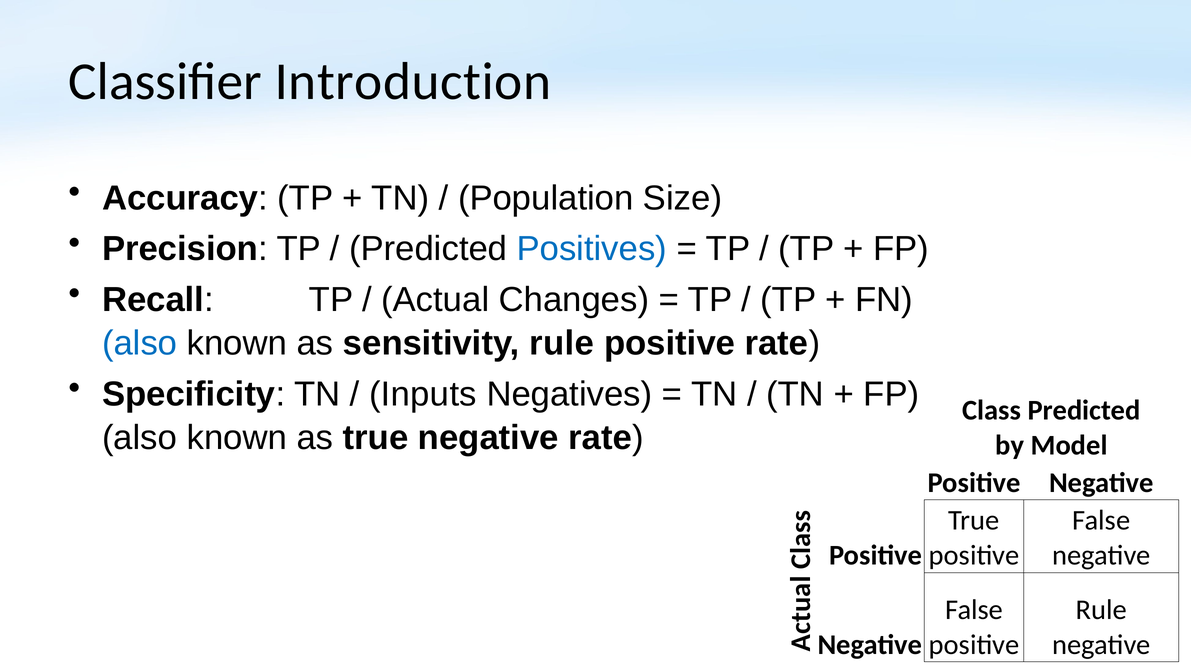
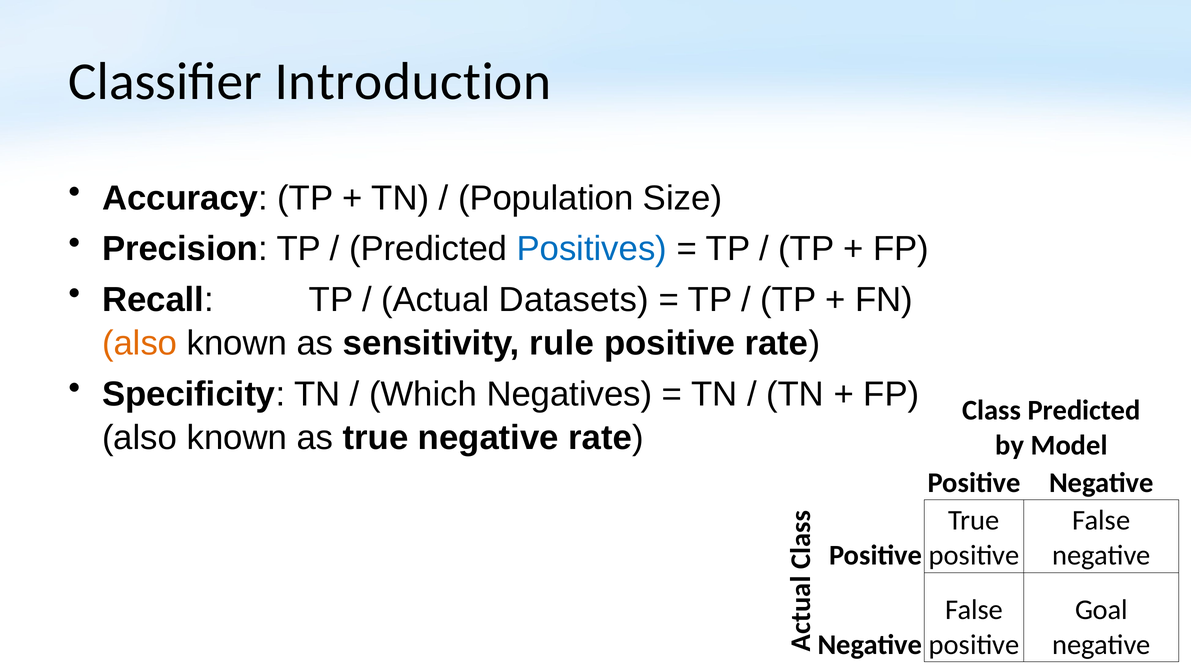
Changes: Changes -> Datasets (574, 300)
also colour: blue -> orange (140, 343)
Inputs: Inputs -> Which (423, 394)
Rule: Rule -> Goal (1101, 610)
